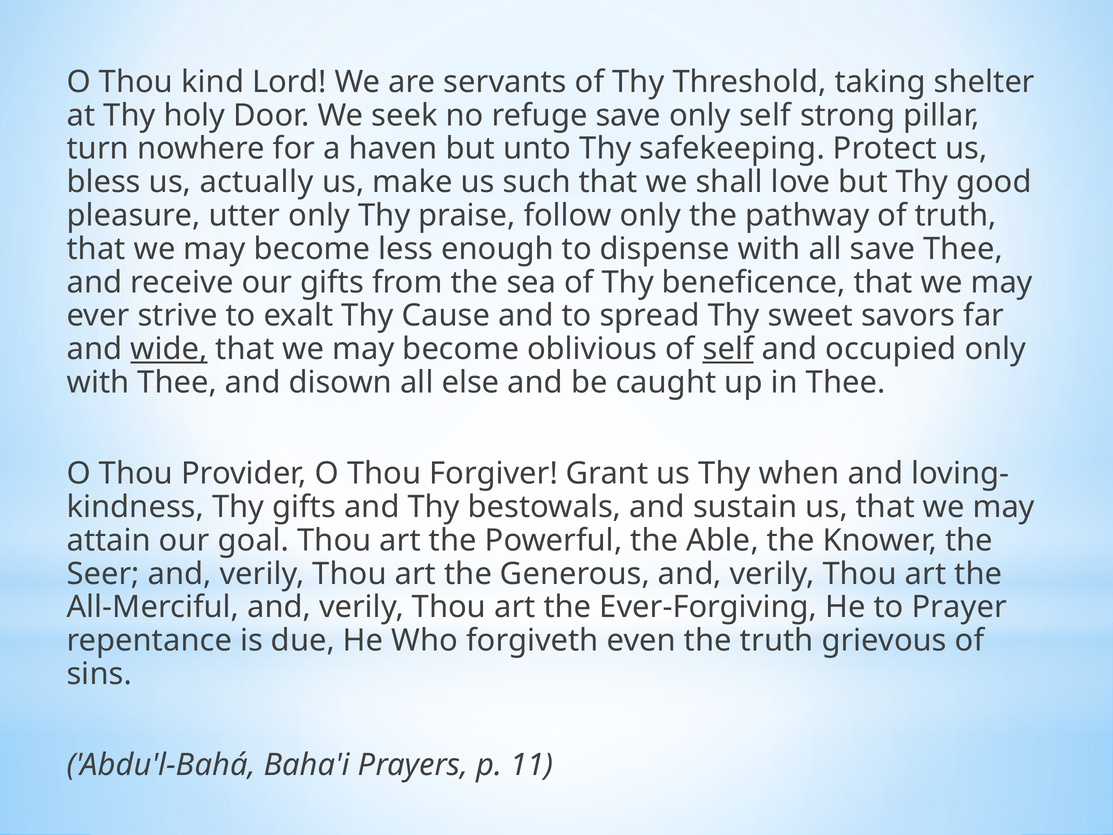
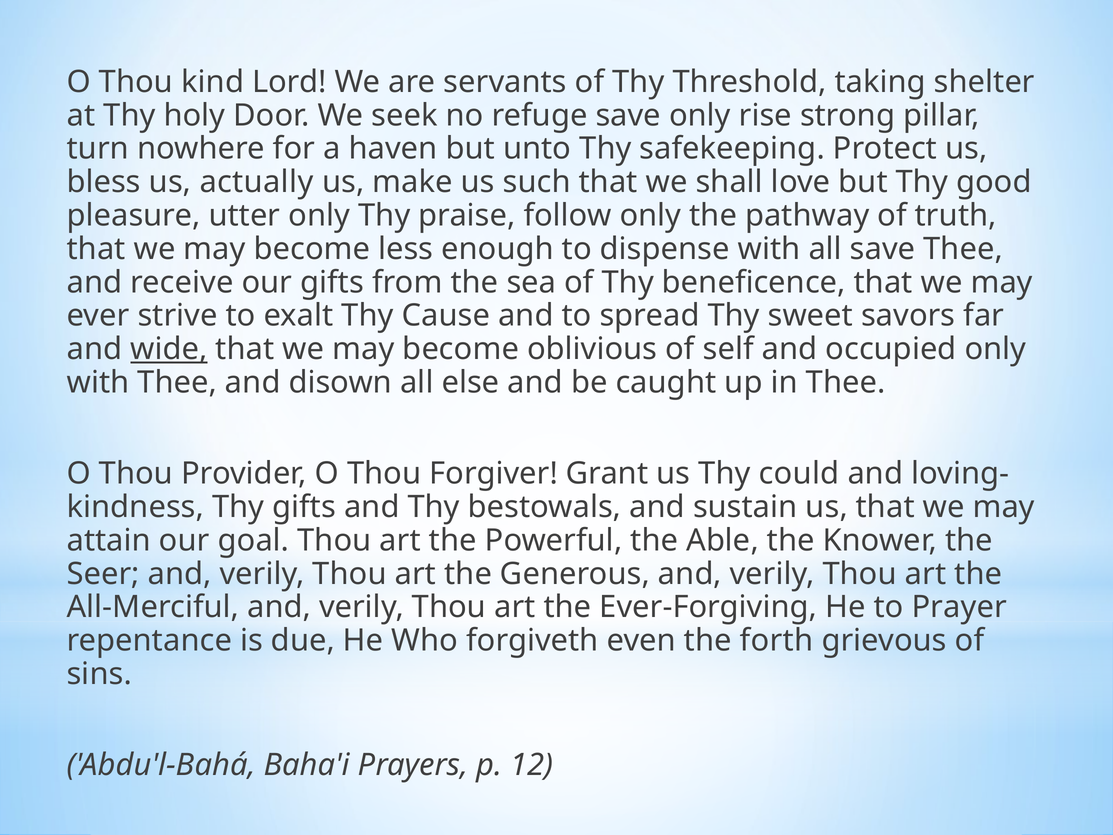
only self: self -> rise (765, 115)
self underline: present -> none (728, 349)
when: when -> could (799, 473)
the truth: truth -> forth (777, 640)
11: 11 -> 12 (532, 765)
